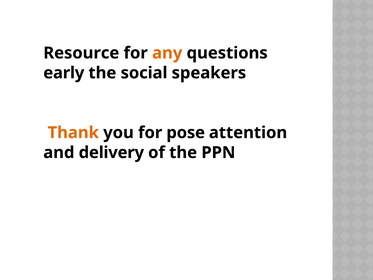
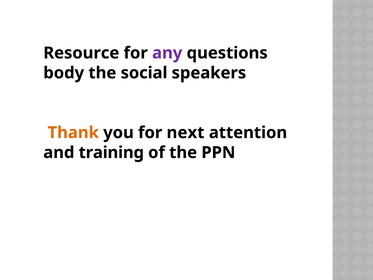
any colour: orange -> purple (167, 53)
early: early -> body (64, 73)
pose: pose -> next (186, 133)
delivery: delivery -> training (111, 152)
